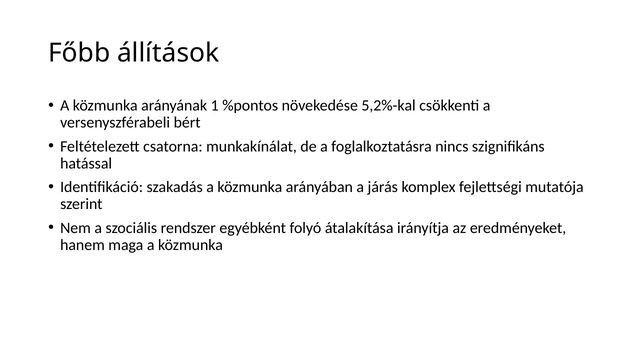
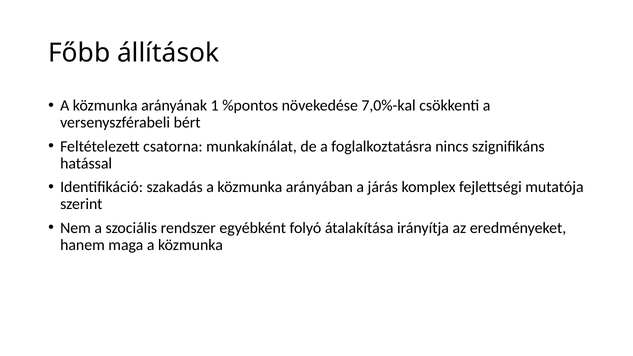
5,2%-kal: 5,2%-kal -> 7,0%-kal (389, 106)
